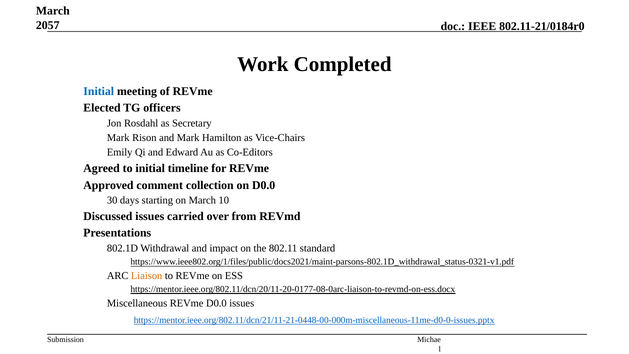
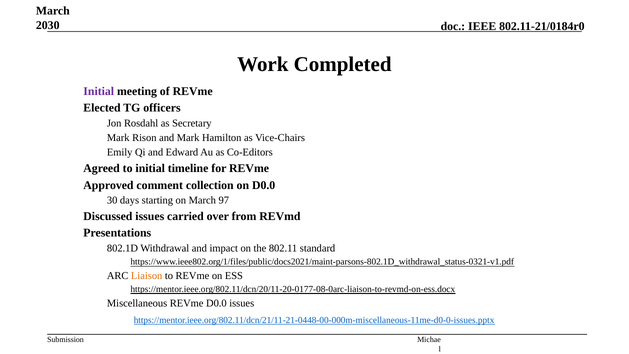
2057: 2057 -> 2030 (48, 25)
Initial colour: blue -> purple (99, 91)
10: 10 -> 97 (224, 200)
